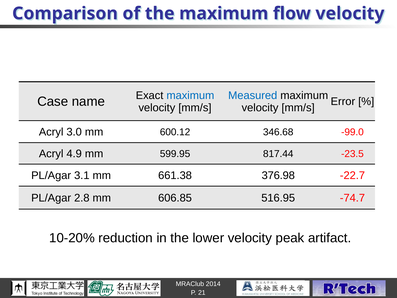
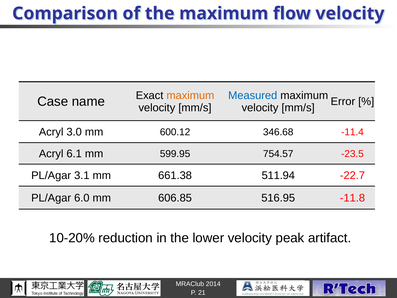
maximum colour: blue -> orange (190, 95)
-99.0: -99.0 -> -11.4 (352, 132)
4.9: 4.9 -> 6.1 (74, 154)
817.44: 817.44 -> 754.57 (278, 154)
376.98: 376.98 -> 511.94 (278, 175)
2.8: 2.8 -> 6.0 (82, 198)
-74.7: -74.7 -> -11.8 (352, 198)
